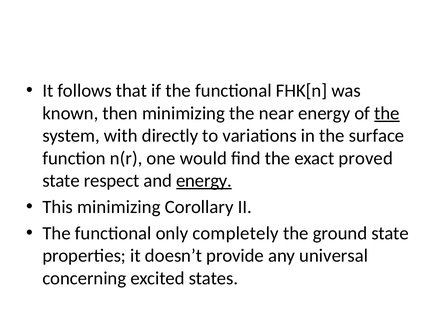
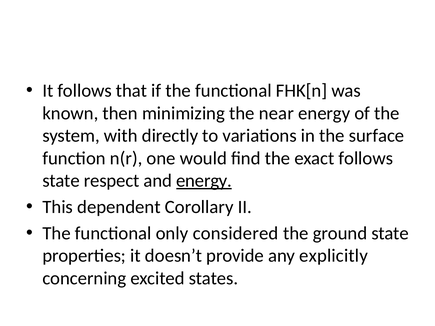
the underline: present -> none (387, 113)
exact proved: proved -> follows (366, 158)
This minimizing: minimizing -> dependent (119, 207)
completely: completely -> considered (236, 234)
universal: universal -> explicitly (334, 256)
